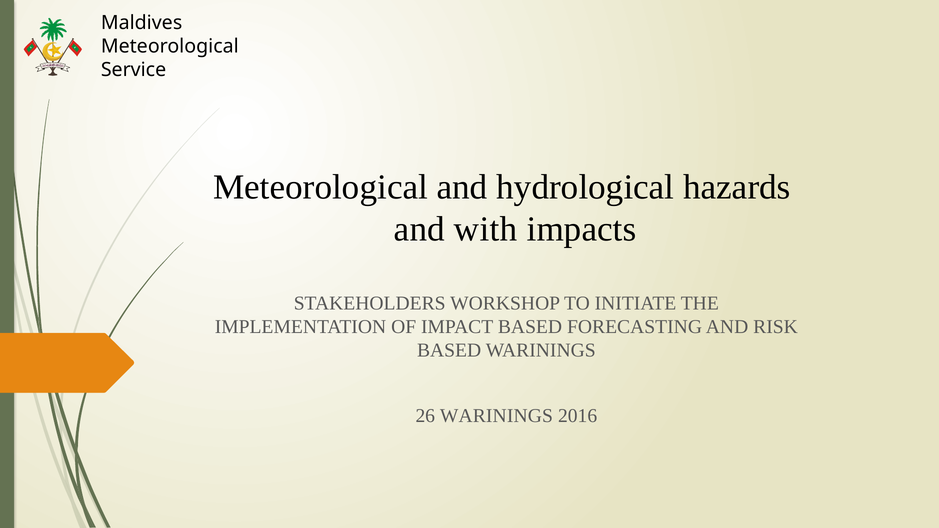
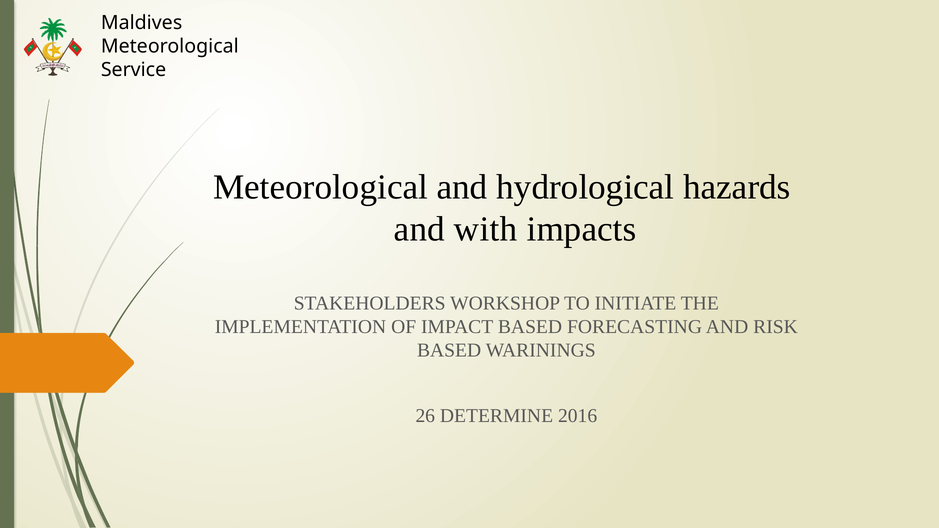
26 WARININGS: WARININGS -> DETERMINE (497, 416)
